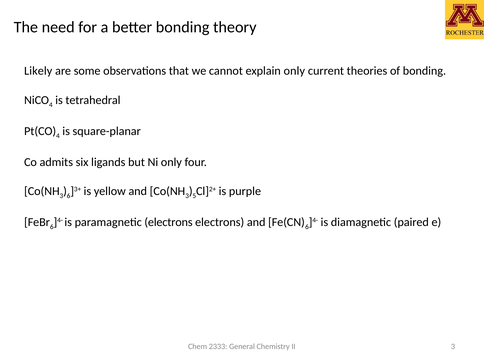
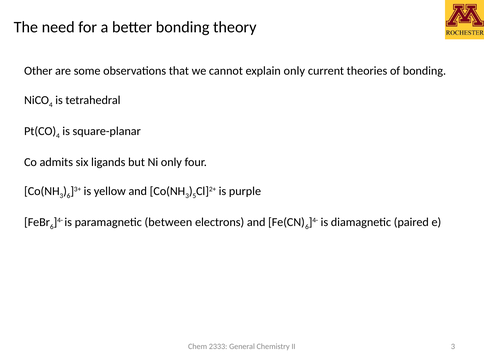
Likely: Likely -> Other (38, 71)
paramagnetic electrons: electrons -> between (168, 222)
